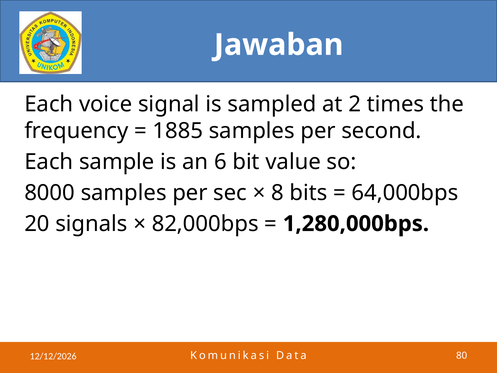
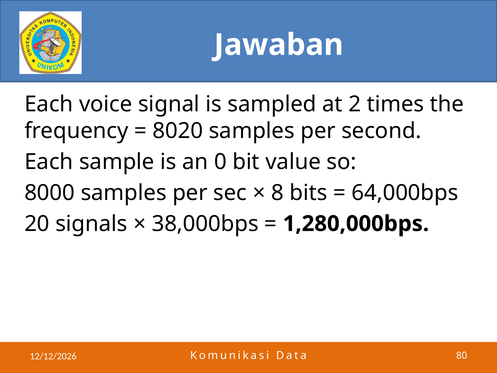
1885: 1885 -> 8020 (178, 131)
6: 6 -> 0 (220, 162)
82,000bps: 82,000bps -> 38,000bps (205, 224)
